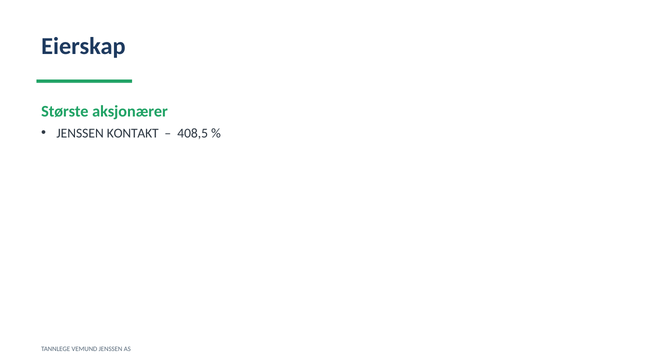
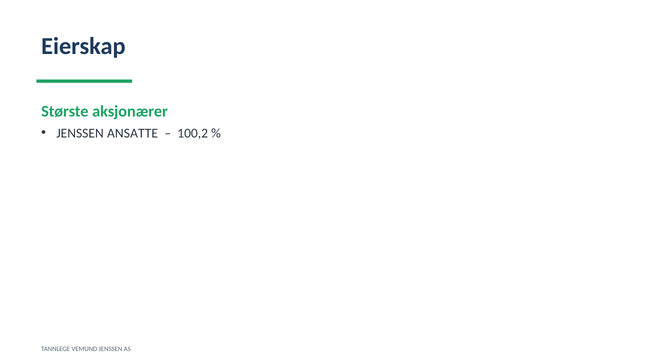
KONTAKT: KONTAKT -> ANSATTE (133, 133)
408,5: 408,5 -> 100,2 (193, 133)
